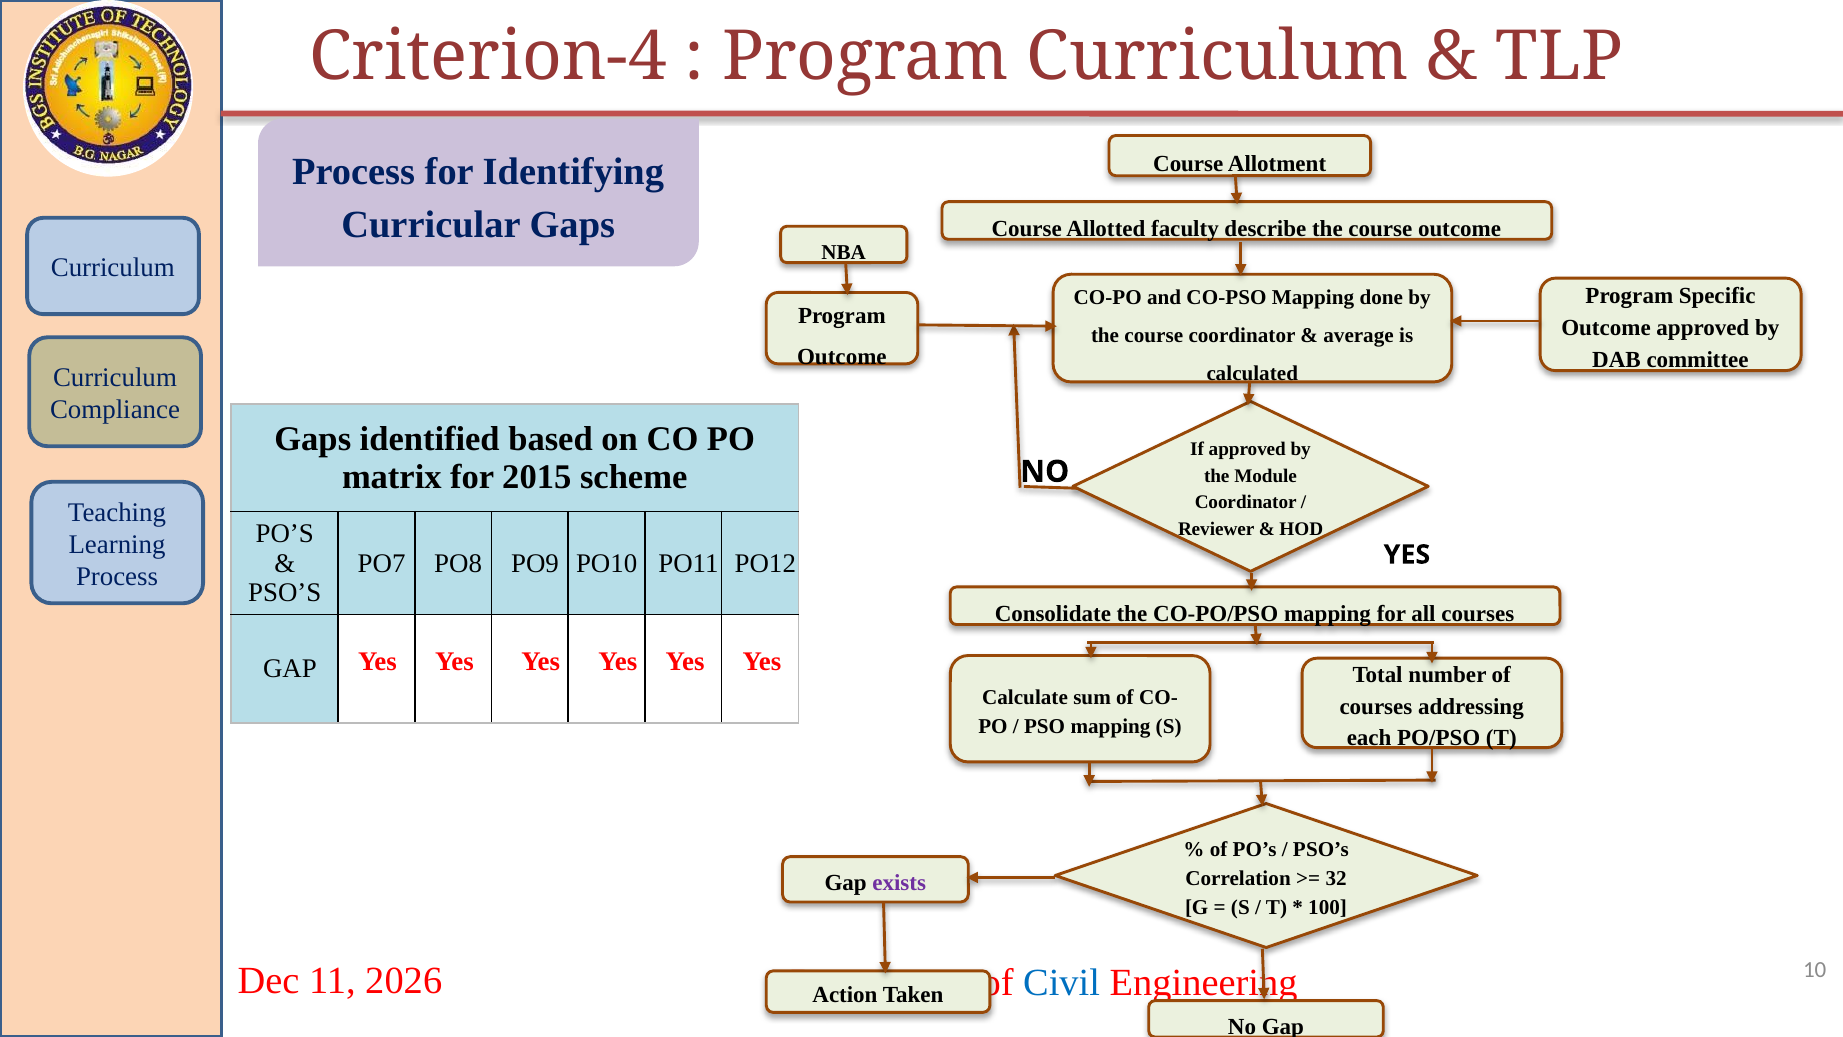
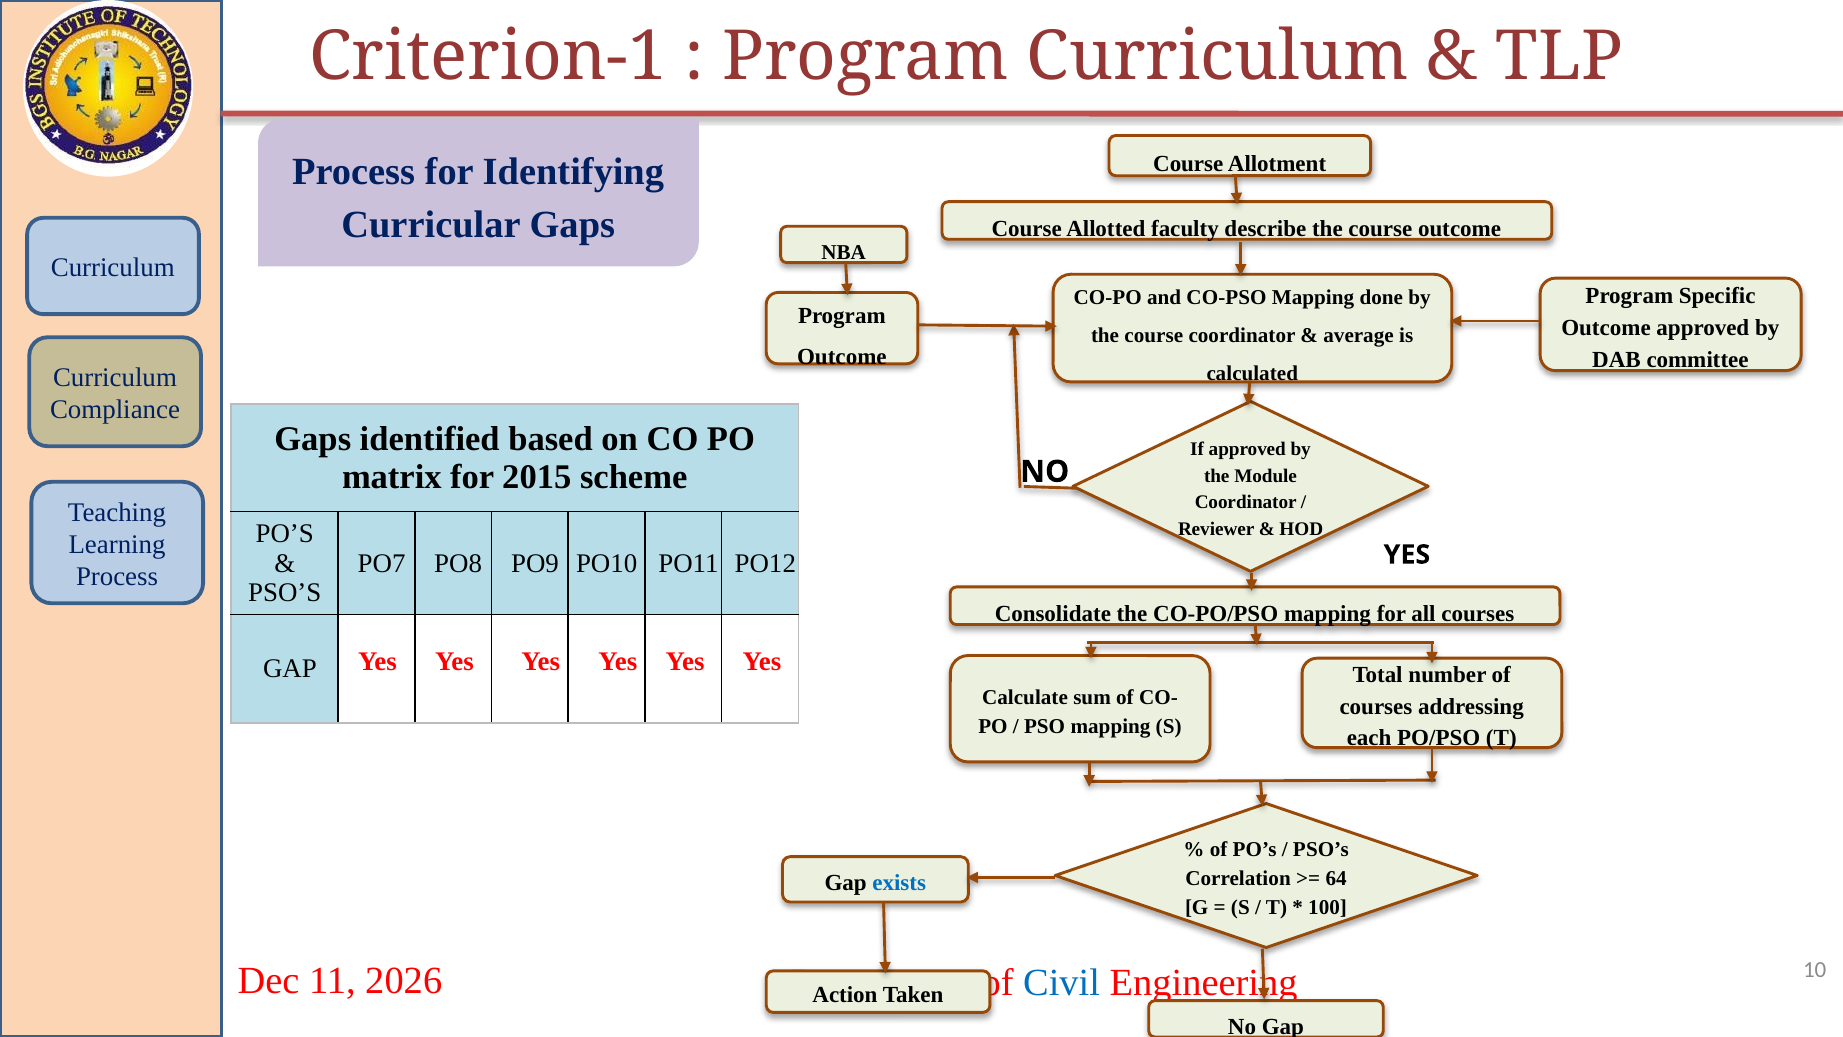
Criterion-4: Criterion-4 -> Criterion-1 (488, 56)
32: 32 -> 64 (1336, 879)
exists colour: purple -> blue (899, 883)
